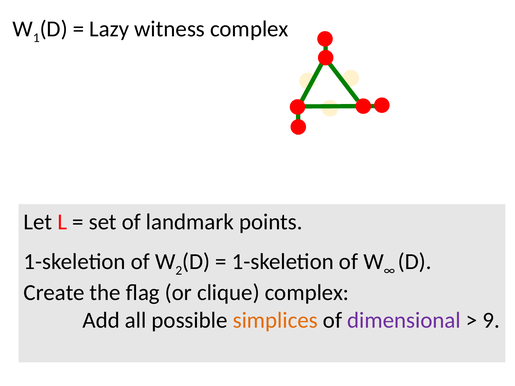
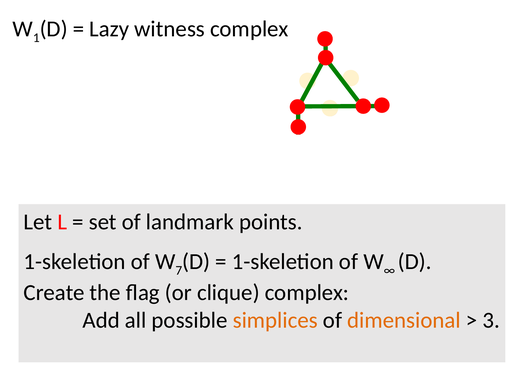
2: 2 -> 7 (179, 271)
dimensional colour: purple -> orange (404, 320)
9: 9 -> 3 (491, 320)
